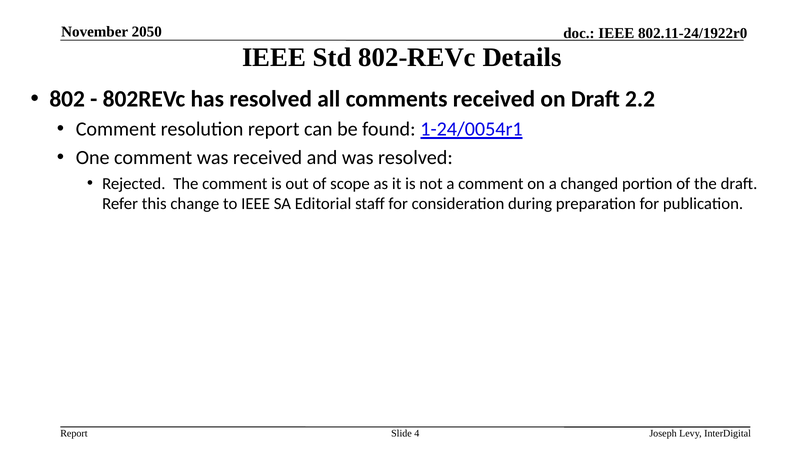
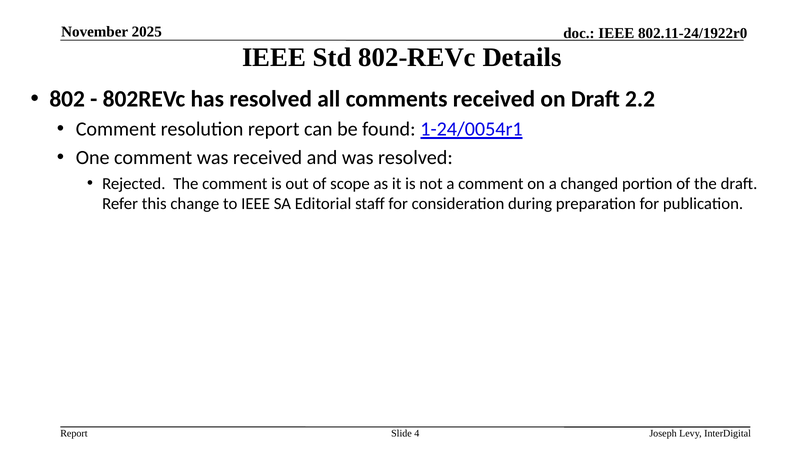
2050: 2050 -> 2025 (147, 32)
